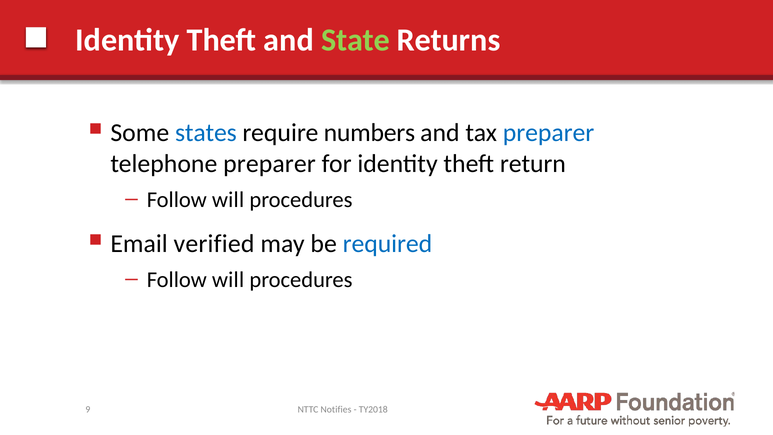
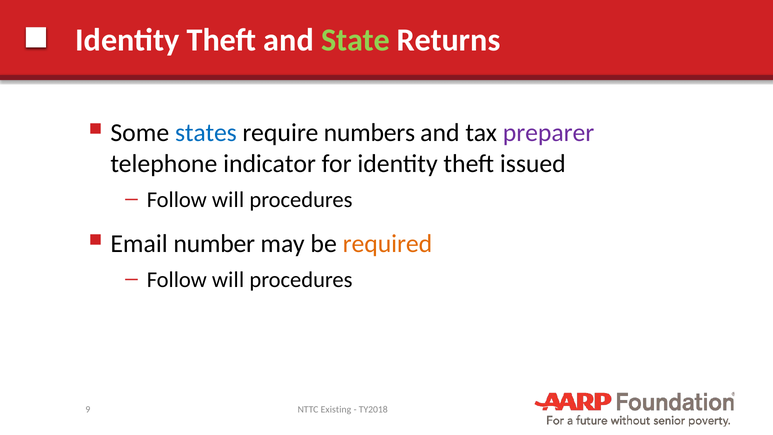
preparer colour: blue -> purple (549, 133)
telephone preparer: preparer -> indicator (270, 164)
return: return -> issued (533, 164)
verified: verified -> number (214, 243)
required colour: blue -> orange (387, 243)
Notifies: Notifies -> Existing (336, 409)
